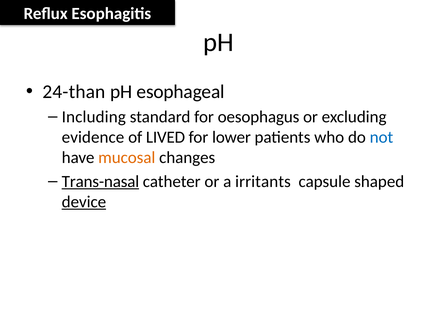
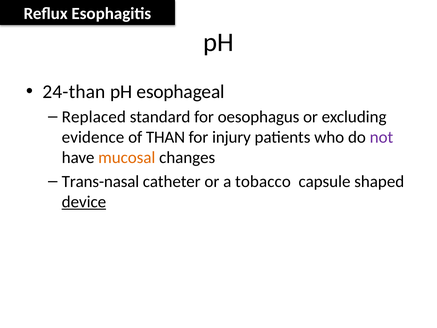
Including: Including -> Replaced (94, 117)
LIVED: LIVED -> THAN (166, 137)
lower: lower -> injury (231, 137)
not colour: blue -> purple (381, 137)
Trans-nasal underline: present -> none (100, 181)
irritants: irritants -> tobacco (263, 181)
